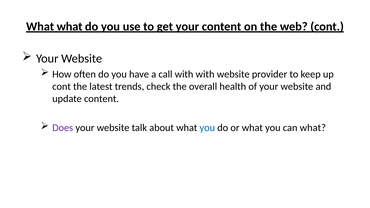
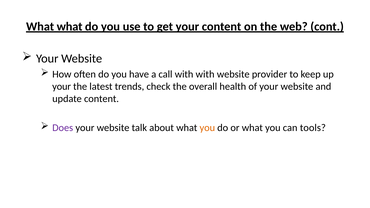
cont: cont -> your (62, 87)
you colour: blue -> orange (207, 128)
can what: what -> tools (313, 128)
